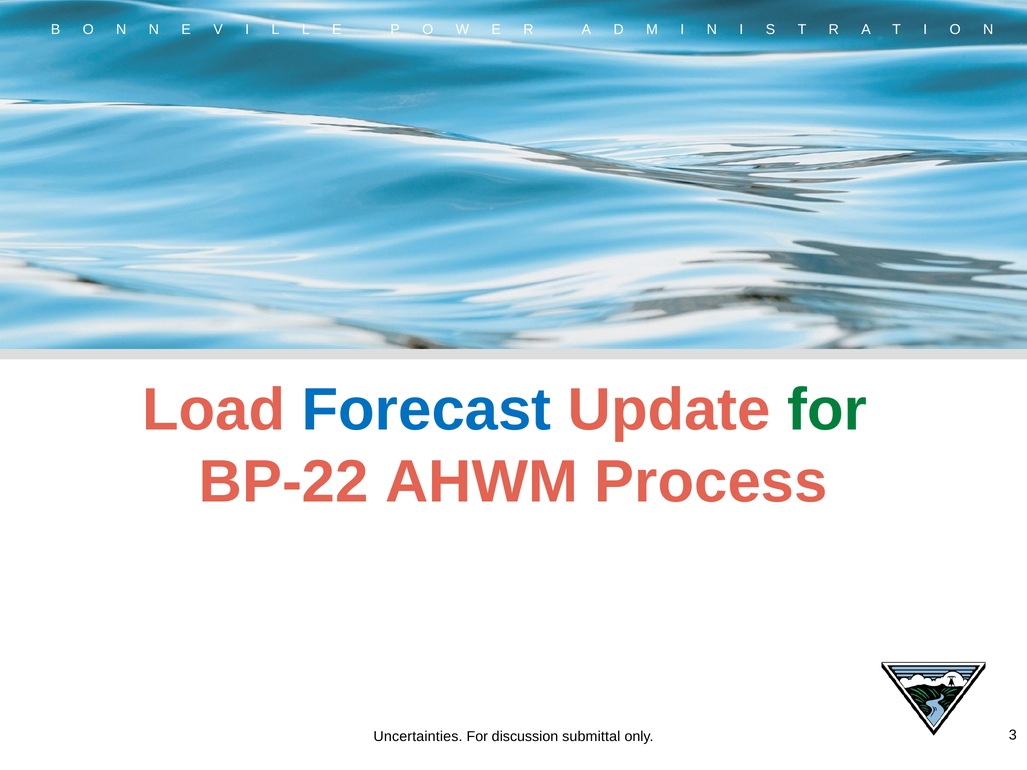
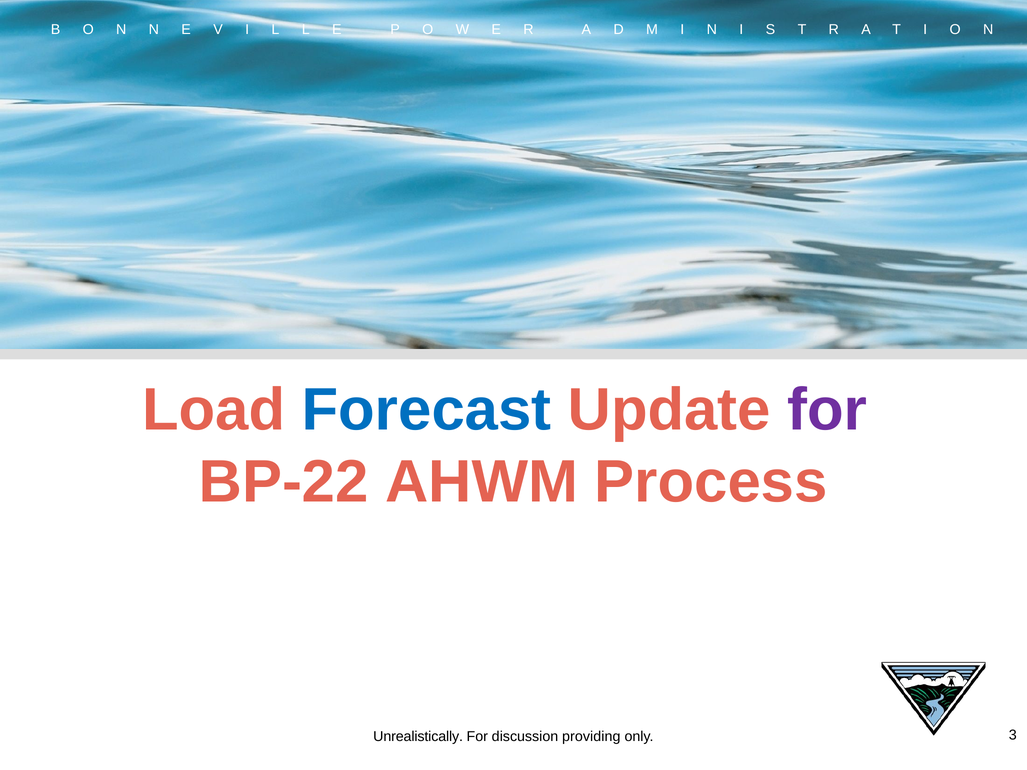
for colour: green -> purple (827, 410)
Uncertainties: Uncertainties -> Unrealistically (418, 737)
submittal: submittal -> providing (591, 737)
